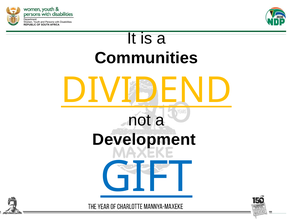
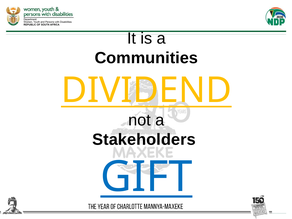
Development: Development -> Stakeholders (144, 140)
